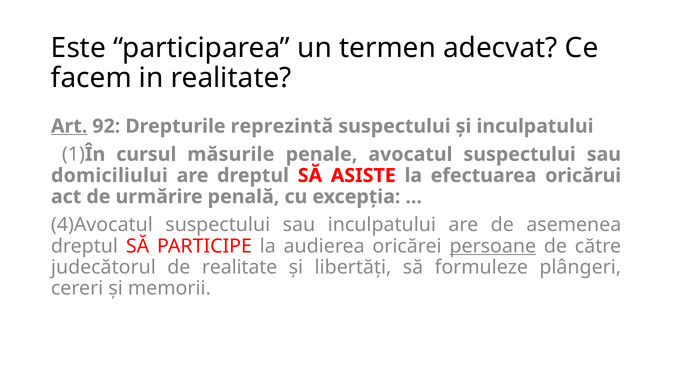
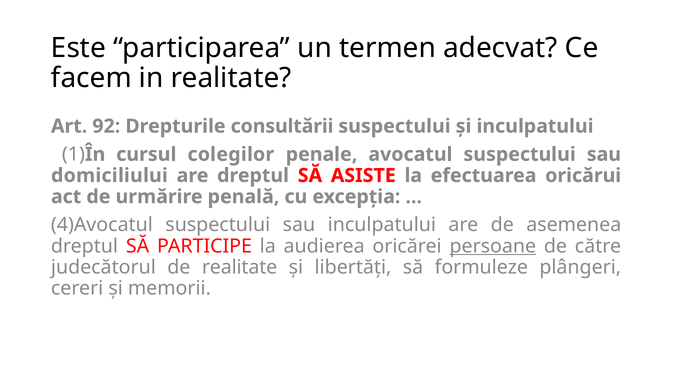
Art underline: present -> none (69, 126)
reprezintă: reprezintă -> consultării (282, 126)
măsurile: măsurile -> colegilor (231, 155)
